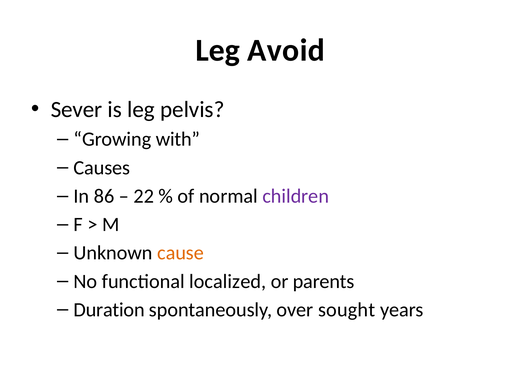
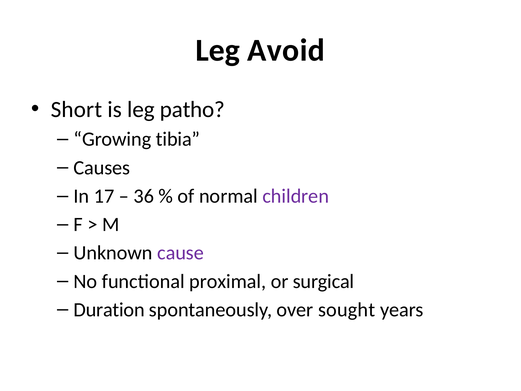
Sever: Sever -> Short (76, 109)
pelvis: pelvis -> patho (192, 109)
with: with -> tibia (178, 139)
86: 86 -> 17 (104, 196)
22: 22 -> 36 (144, 196)
cause colour: orange -> purple (181, 253)
localized: localized -> proximal (228, 281)
parents: parents -> surgical (324, 281)
